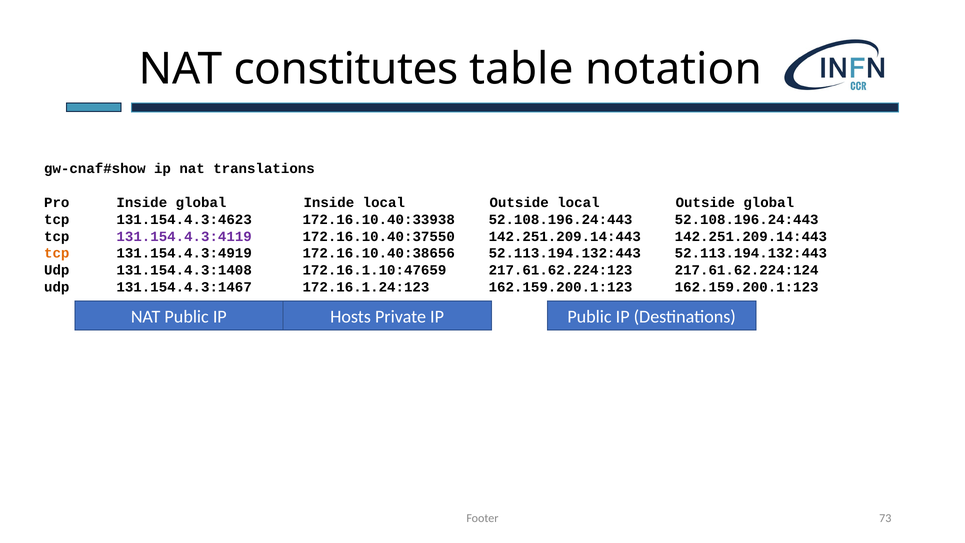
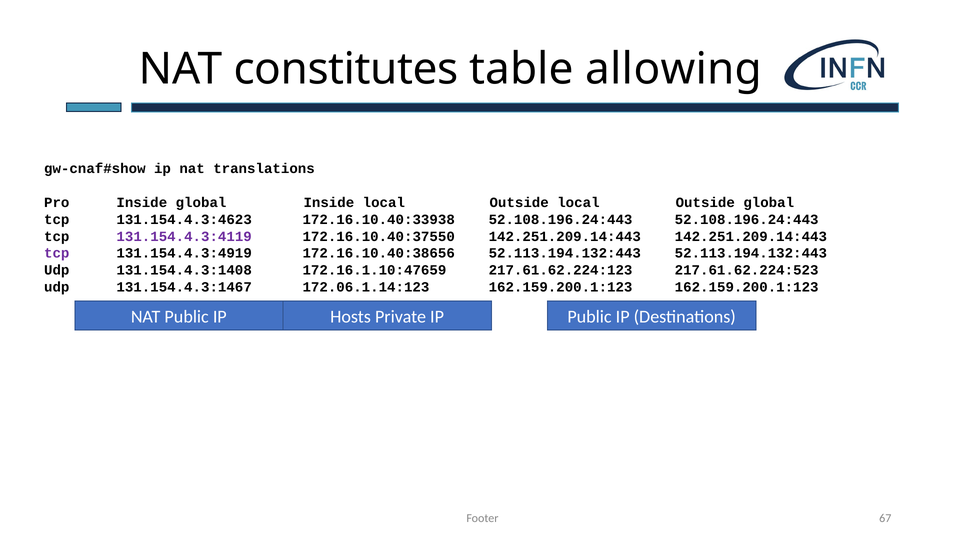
notation: notation -> allowing (674, 69)
tcp colour: orange -> purple (57, 253)
217.61.62.224:124: 217.61.62.224:124 -> 217.61.62.224:523 (747, 270)
172.16.1.24:123: 172.16.1.24:123 -> 172.06.1.14:123 (366, 287)
73: 73 -> 67 (885, 518)
